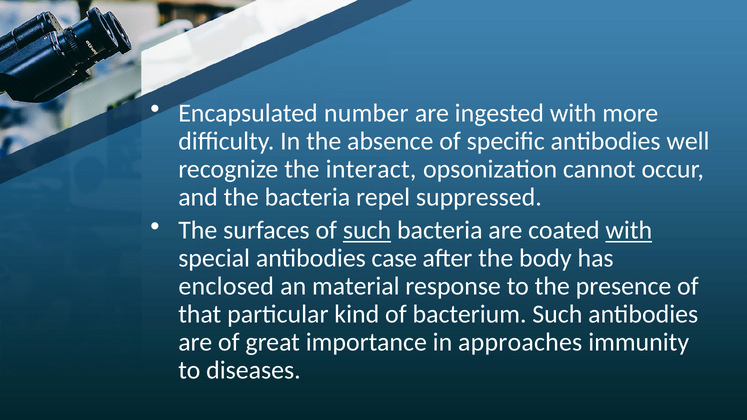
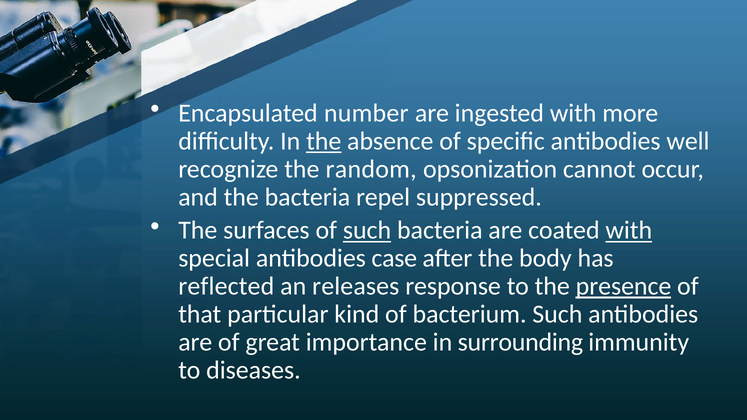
the underline: none -> present (324, 141)
interact: interact -> random (371, 169)
enclosed: enclosed -> reflected (226, 287)
material: material -> releases (356, 287)
presence underline: none -> present (624, 287)
approaches: approaches -> surrounding (520, 343)
